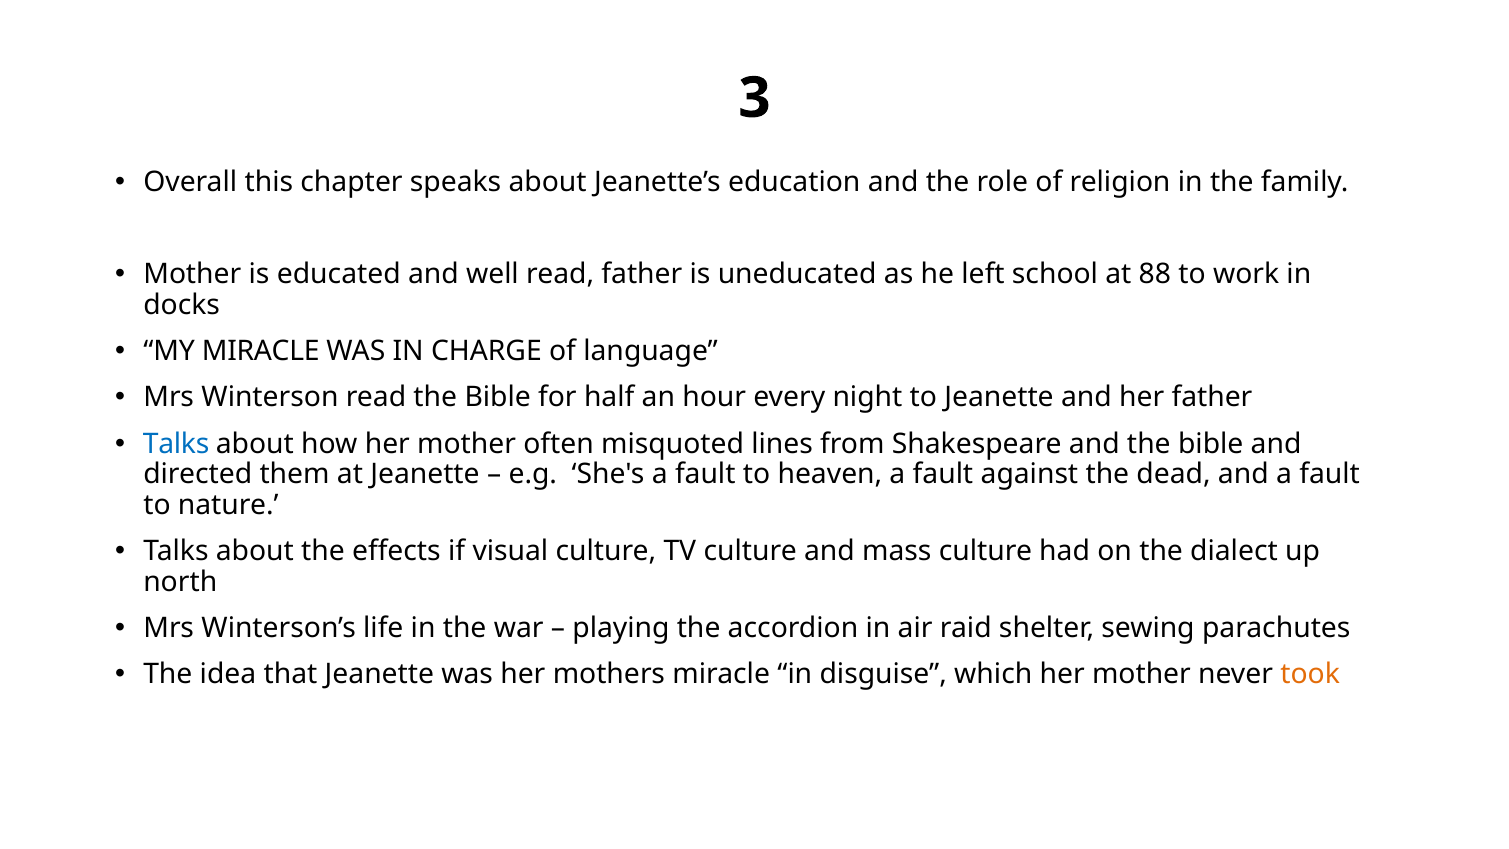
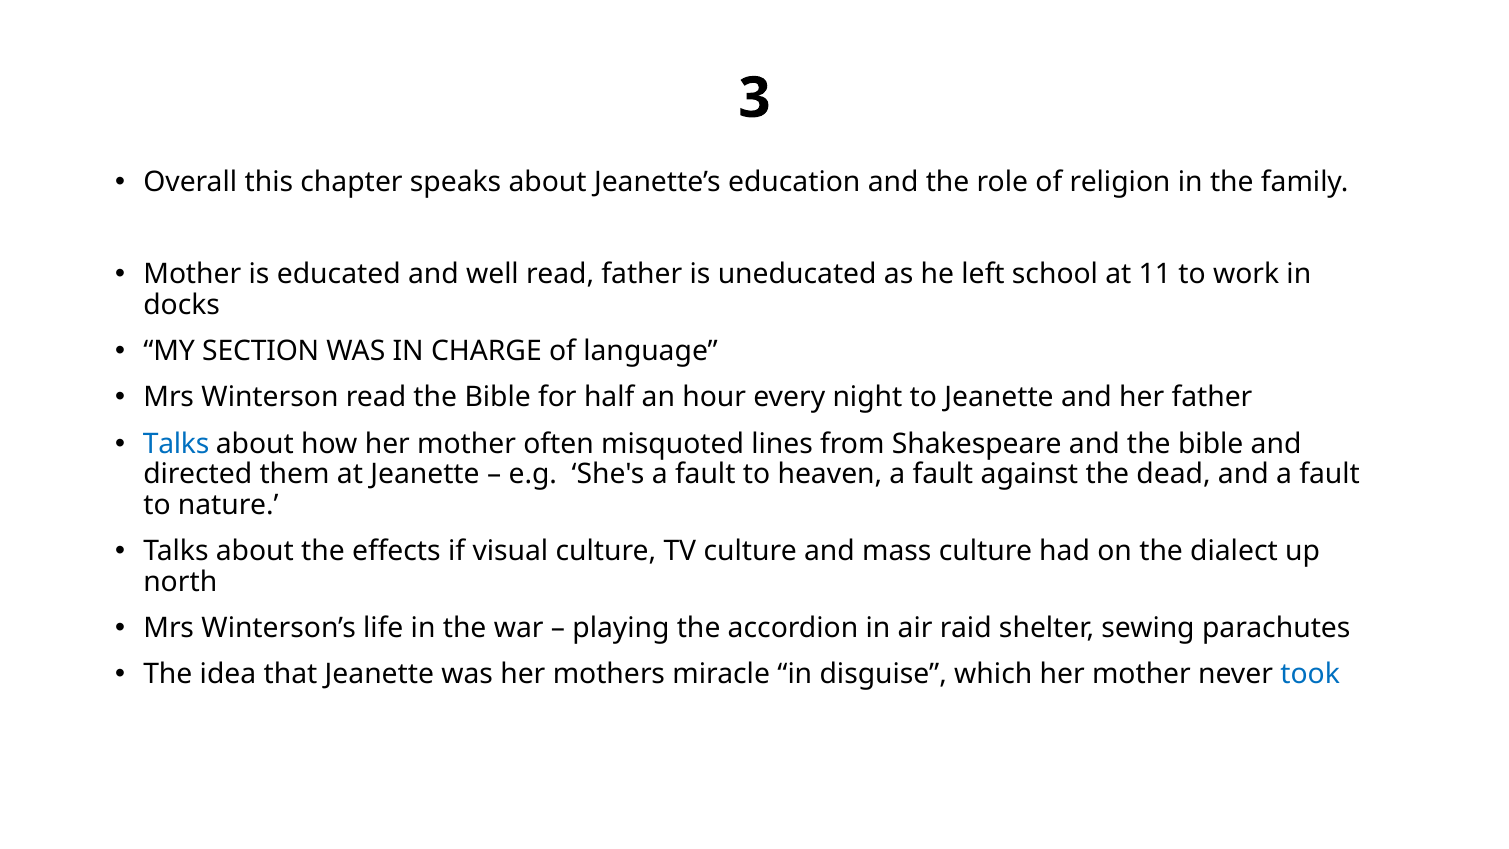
88: 88 -> 11 (1155, 274)
MY MIRACLE: MIRACLE -> SECTION (261, 351)
took colour: orange -> blue (1310, 674)
